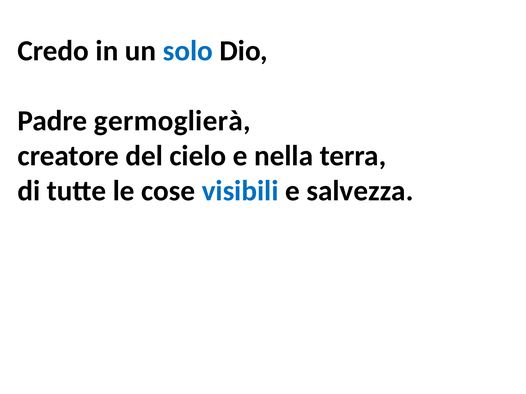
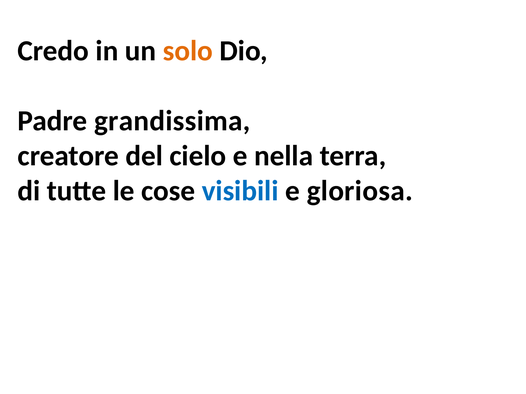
solo colour: blue -> orange (188, 51)
germoglierà: germoglierà -> grandissima (172, 121)
salvezza: salvezza -> gloriosa (360, 191)
